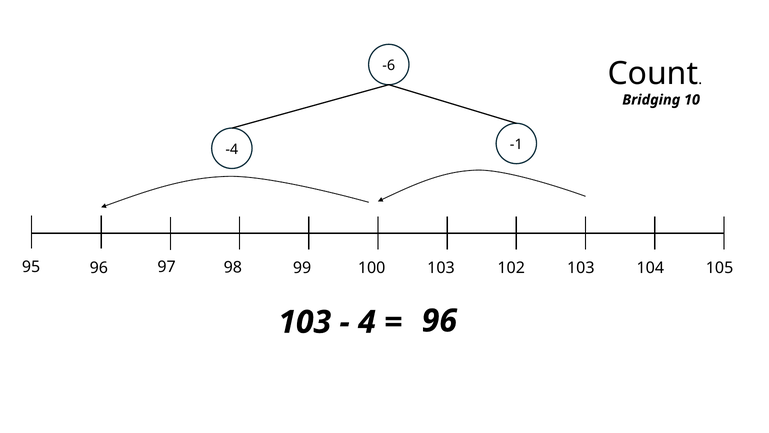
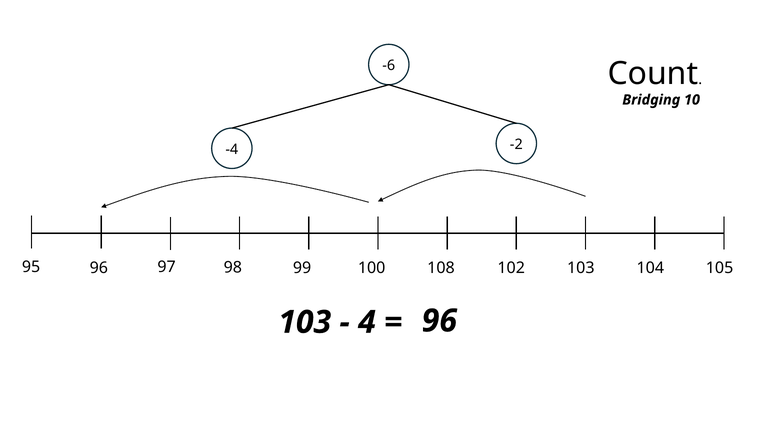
-1: -1 -> -2 (516, 144)
100 103: 103 -> 108 (441, 268)
